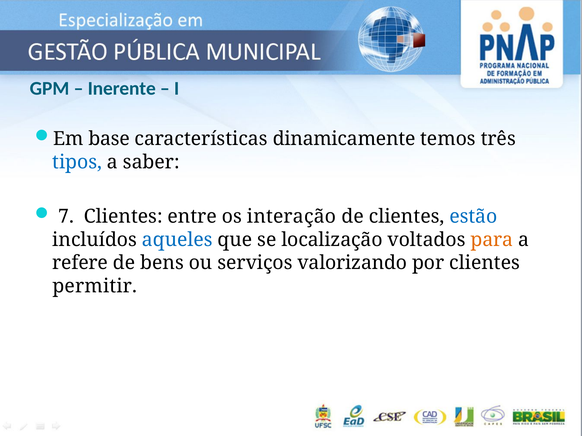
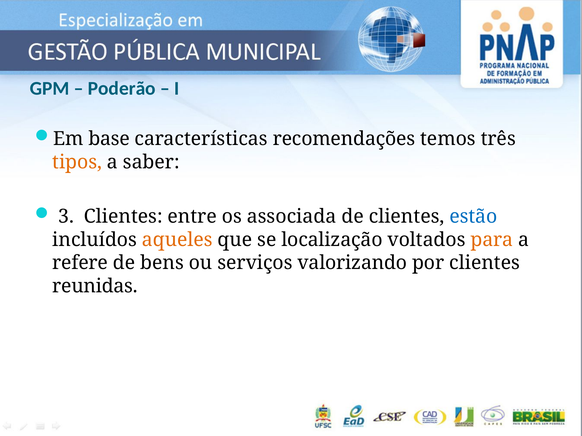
Inerente: Inerente -> Poderão (122, 89)
dinamicamente: dinamicamente -> recomendações (344, 139)
tipos colour: blue -> orange (77, 162)
7: 7 -> 3 (66, 217)
interação: interação -> associada (292, 217)
aqueles colour: blue -> orange (177, 240)
permitir: permitir -> reunidas (95, 286)
